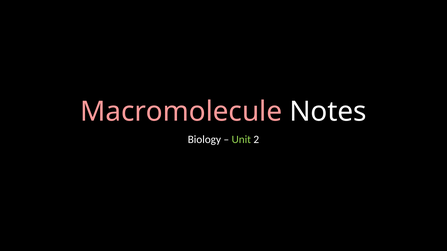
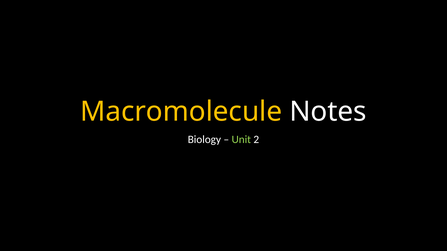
Macromolecule colour: pink -> yellow (181, 112)
